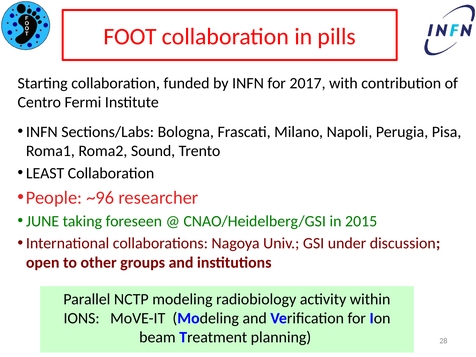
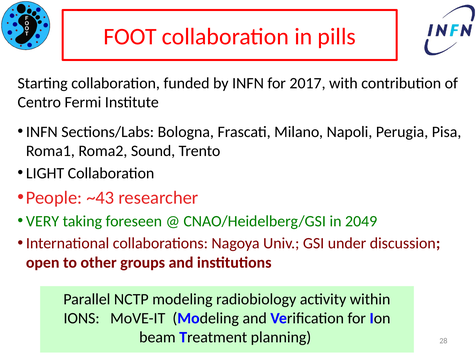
LEAST: LEAST -> LIGHT (45, 173)
~96: ~96 -> ~43 (100, 198)
JUNE: JUNE -> VERY (43, 221)
2015: 2015 -> 2049 (361, 221)
